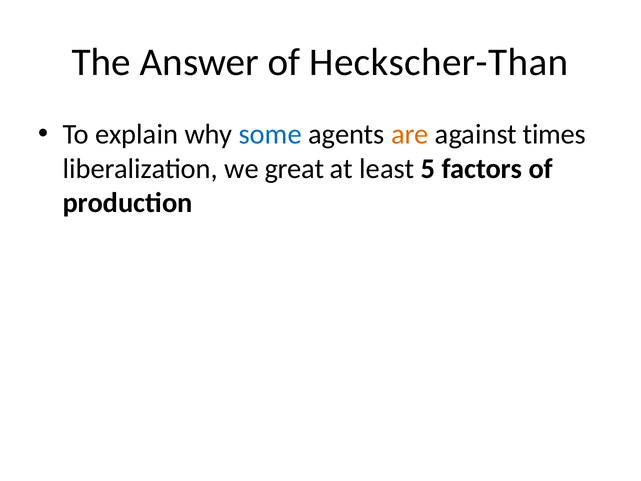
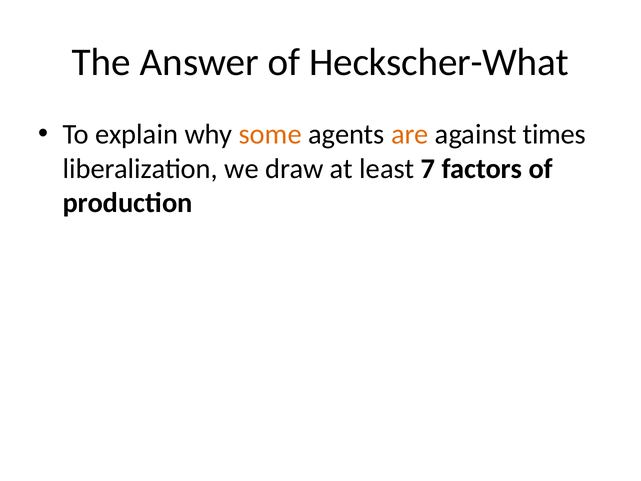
Heckscher-Than: Heckscher-Than -> Heckscher-What (439, 62)
some colour: blue -> orange (270, 134)
great: great -> draw (294, 169)
5: 5 -> 7 (428, 169)
